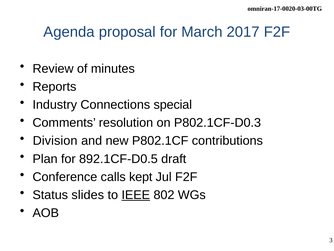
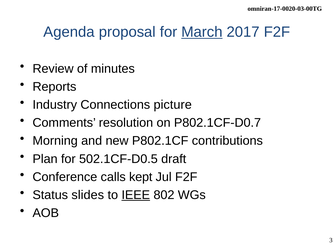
March underline: none -> present (202, 32)
special: special -> picture (173, 105)
P802.1CF-D0.3: P802.1CF-D0.3 -> P802.1CF-D0.7 (217, 123)
Division: Division -> Morning (55, 141)
892.1CF-D0.5: 892.1CF-D0.5 -> 502.1CF-D0.5 (118, 159)
